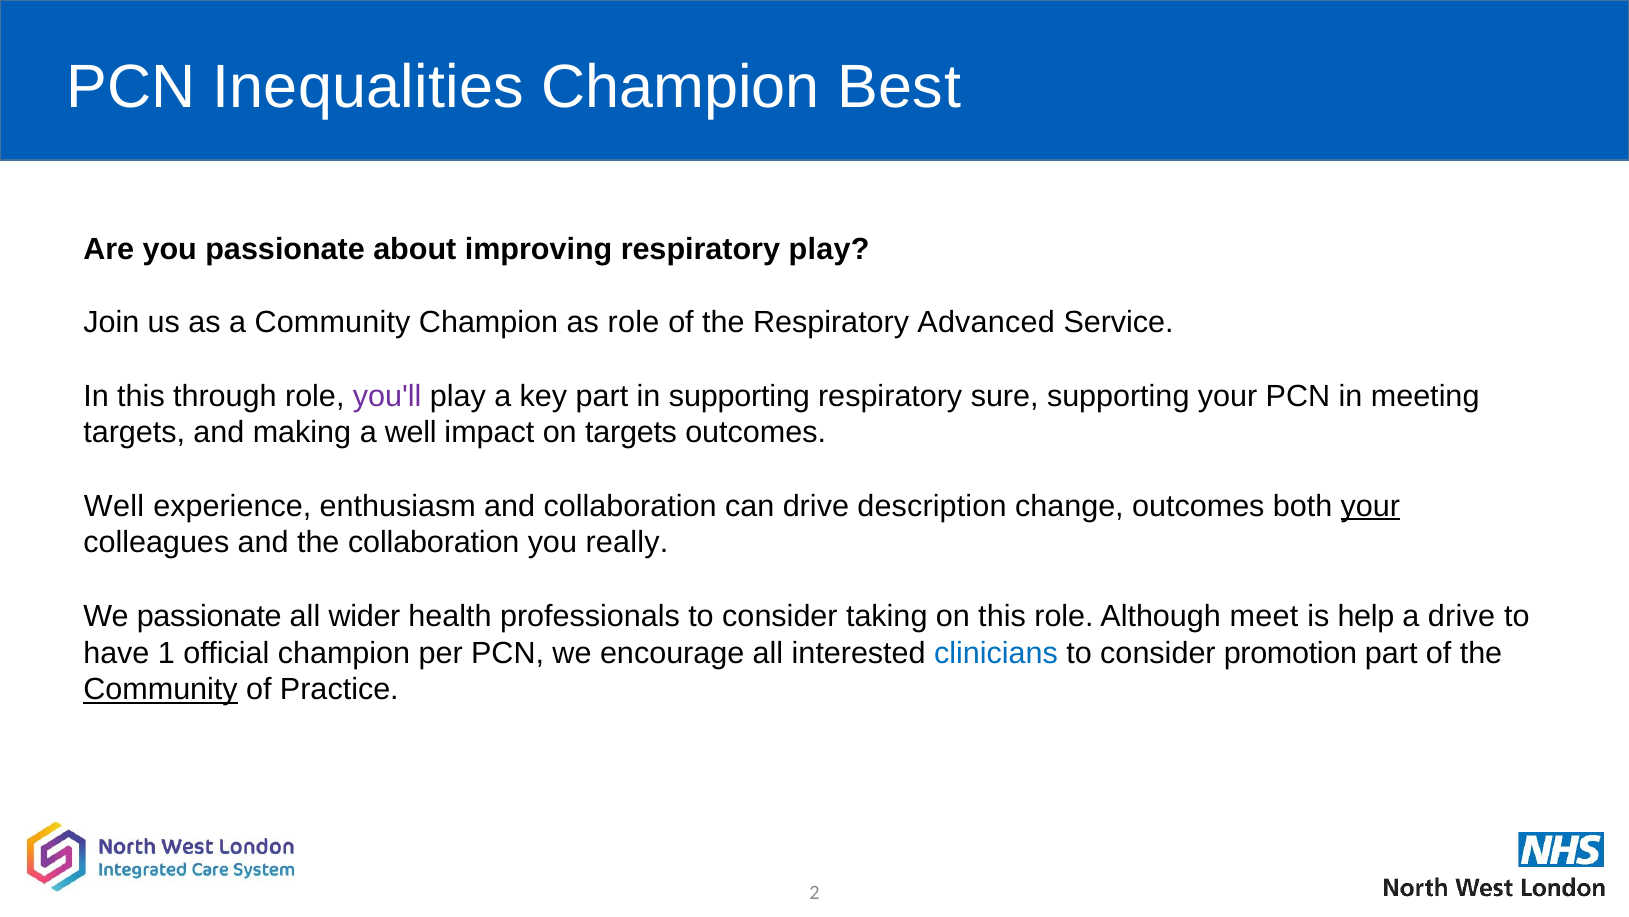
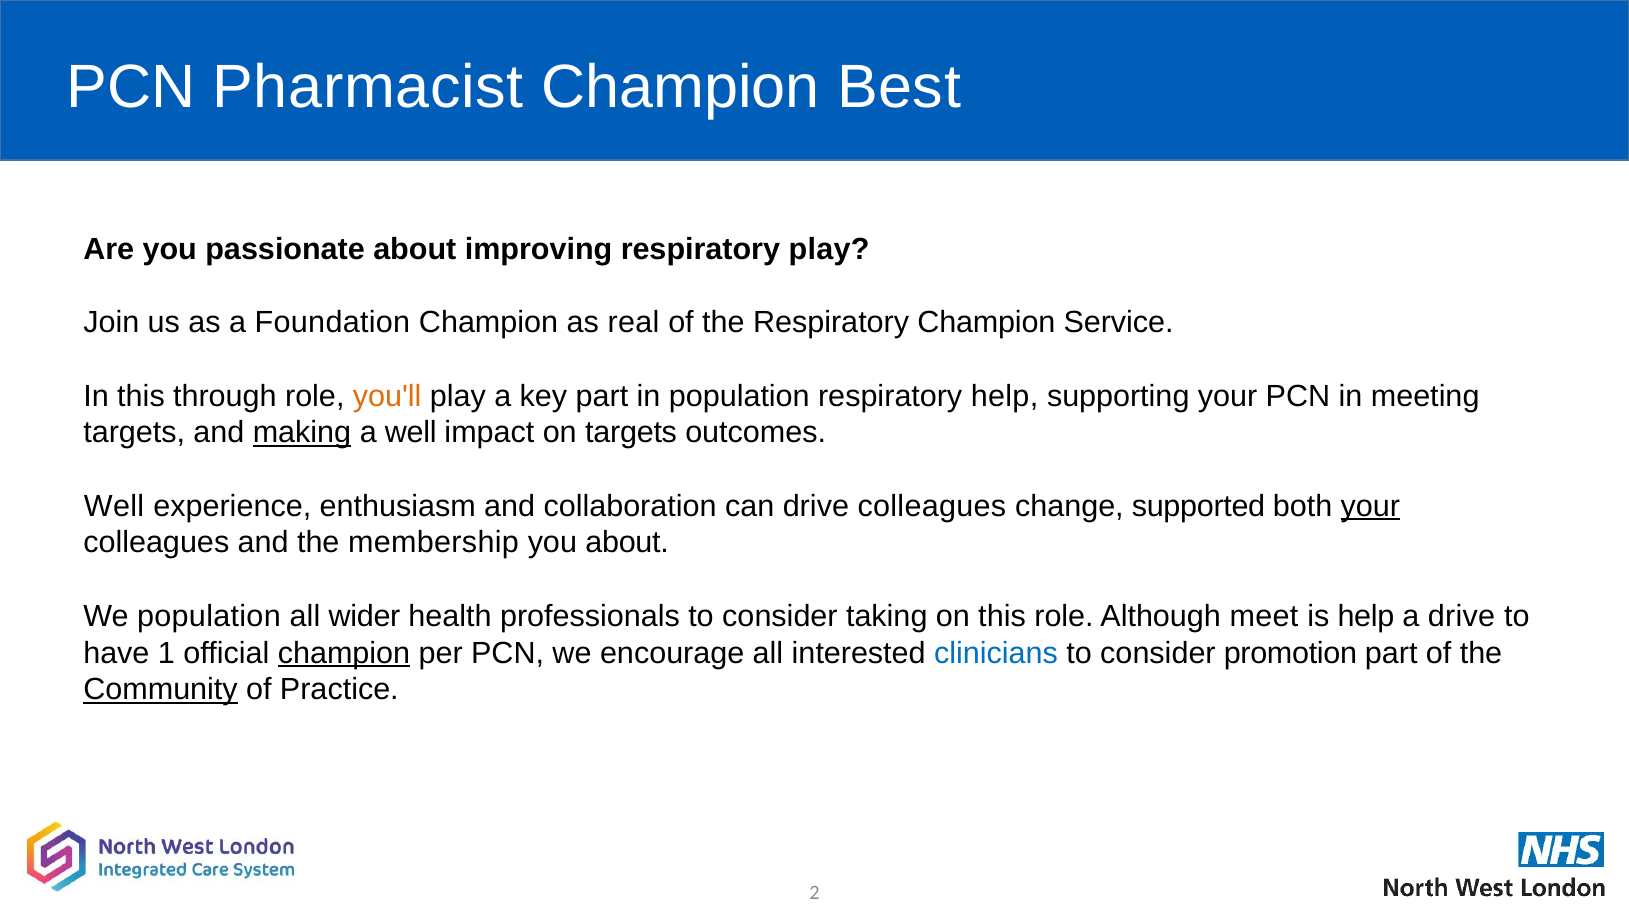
Inequalities: Inequalities -> Pharmacist (368, 87)
a Community: Community -> Foundation (332, 323)
as role: role -> real (633, 323)
Respiratory Advanced: Advanced -> Champion (986, 323)
you'll colour: purple -> orange (387, 396)
in supporting: supporting -> population (739, 396)
respiratory sure: sure -> help (1005, 396)
making underline: none -> present (302, 433)
drive description: description -> colleagues (932, 506)
change outcomes: outcomes -> supported (1199, 506)
the collaboration: collaboration -> membership (434, 542)
you really: really -> about (627, 542)
We passionate: passionate -> population (209, 616)
champion underline: none -> present (344, 652)
